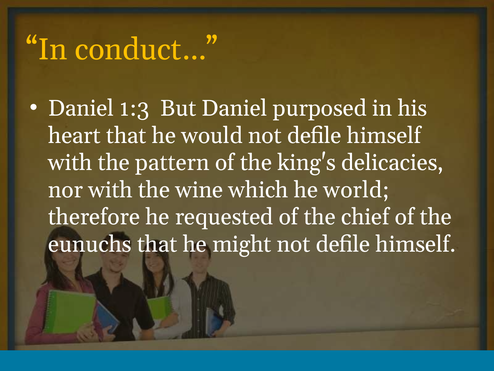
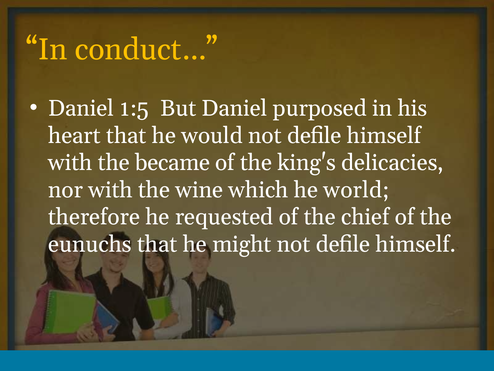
1:3: 1:3 -> 1:5 (134, 108)
pattern: pattern -> became (173, 163)
